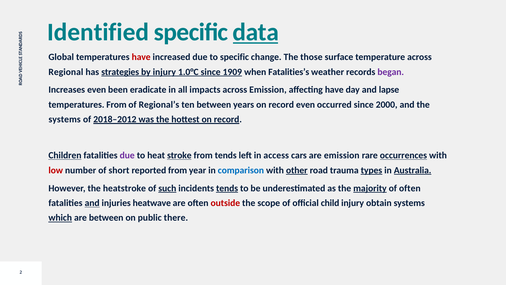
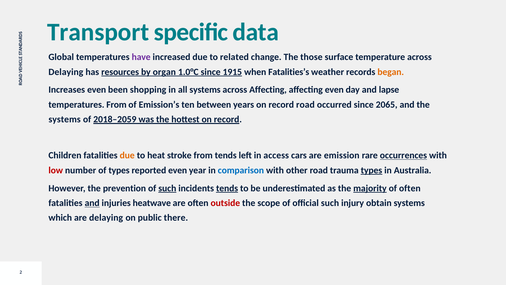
Identified: Identified -> Transport (98, 32)
data underline: present -> none (256, 32)
have colour: red -> purple (141, 57)
to specific: specific -> related (234, 57)
Regional: Regional -> Delaying (66, 72)
strategies: strategies -> resources (120, 72)
by injury: injury -> organ (164, 72)
1909: 1909 -> 1915 (232, 72)
began colour: purple -> orange (391, 72)
eradicate: eradicate -> shopping (148, 90)
all impacts: impacts -> systems (205, 90)
across Emission: Emission -> Affecting (268, 90)
affecting have: have -> even (334, 90)
Regional’s: Regional’s -> Emission’s (159, 105)
record even: even -> road (305, 105)
2000: 2000 -> 2065 (387, 105)
2018–2012: 2018–2012 -> 2018–2059 (115, 119)
Children underline: present -> none (65, 155)
due colour: purple -> orange (127, 155)
stroke underline: present -> none (179, 155)
of short: short -> types (119, 170)
reported from: from -> even (178, 170)
other underline: present -> none (297, 170)
Australia underline: present -> none (413, 170)
heatstroke: heatstroke -> prevention (124, 188)
official child: child -> such (330, 203)
which underline: present -> none (60, 218)
are between: between -> delaying (106, 218)
